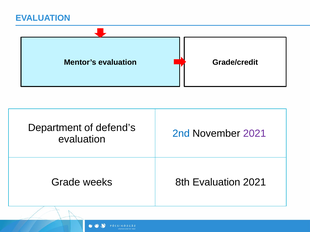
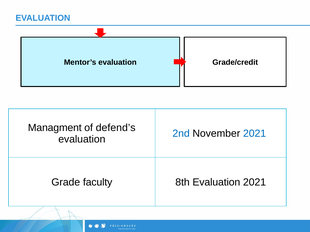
Department: Department -> Managment (55, 128)
2021 colour: purple -> blue (255, 134)
weeks: weeks -> faculty (98, 182)
